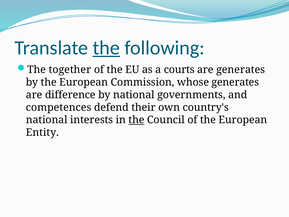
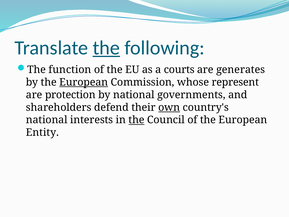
together: together -> function (70, 70)
European underline: none -> present (84, 82)
whose generates: generates -> represent (235, 82)
difference: difference -> protection (70, 95)
competences: competences -> shareholders (59, 107)
own underline: none -> present (169, 107)
